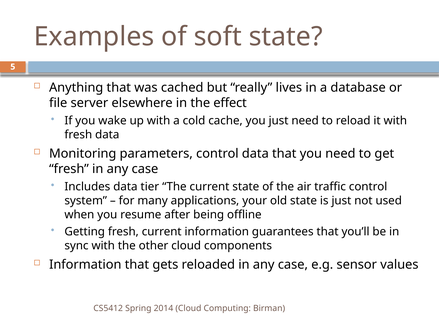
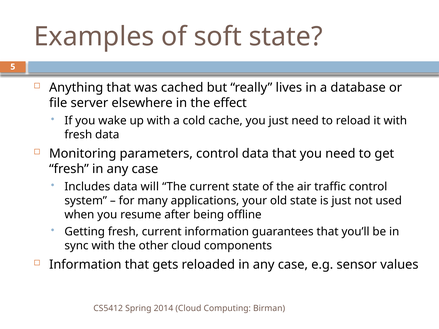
tier: tier -> will (150, 187)
